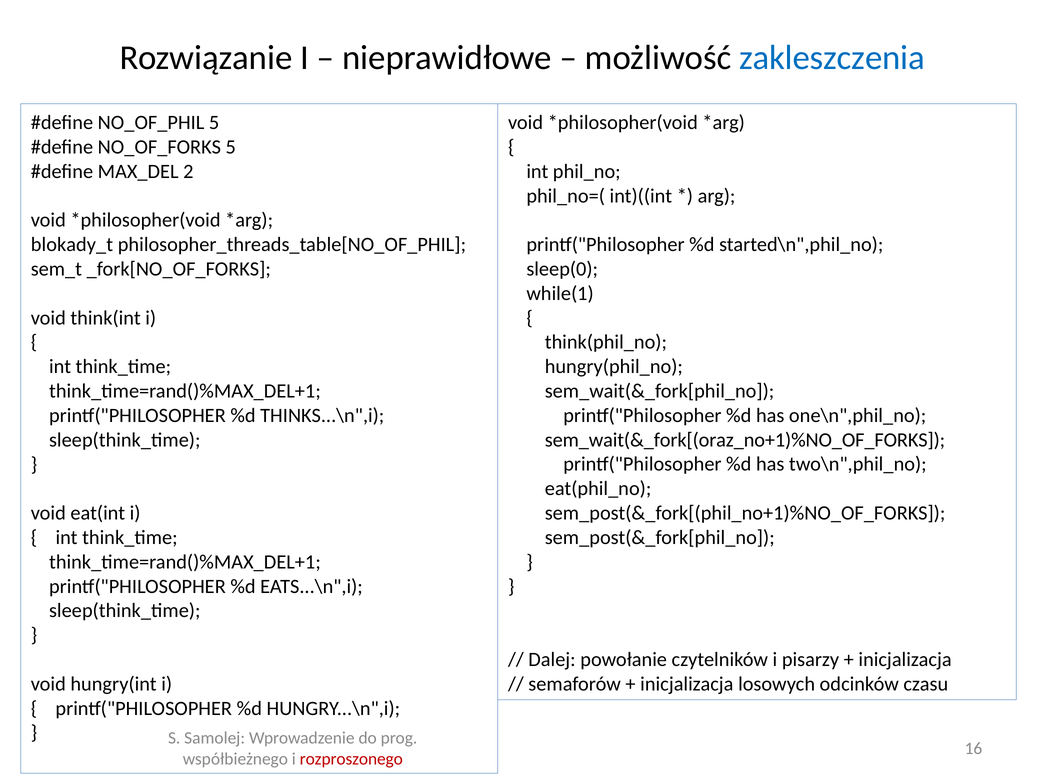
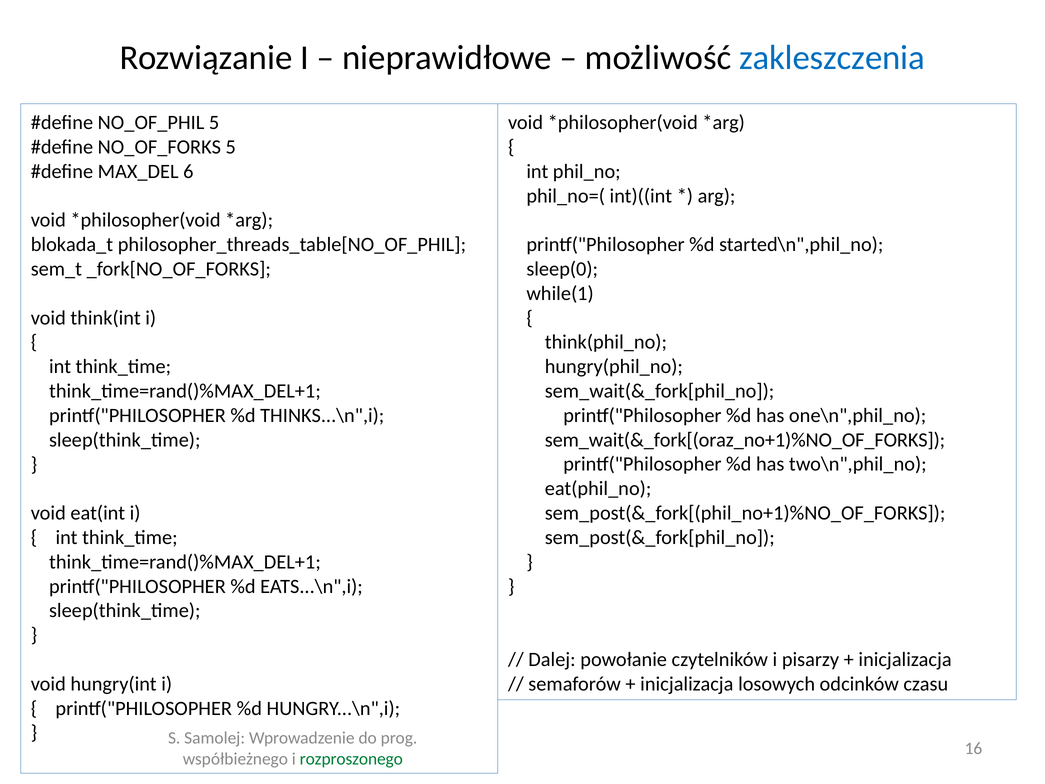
2: 2 -> 6 (188, 171)
blokady_t: blokady_t -> blokada_t (72, 245)
rozproszonego colour: red -> green (351, 759)
